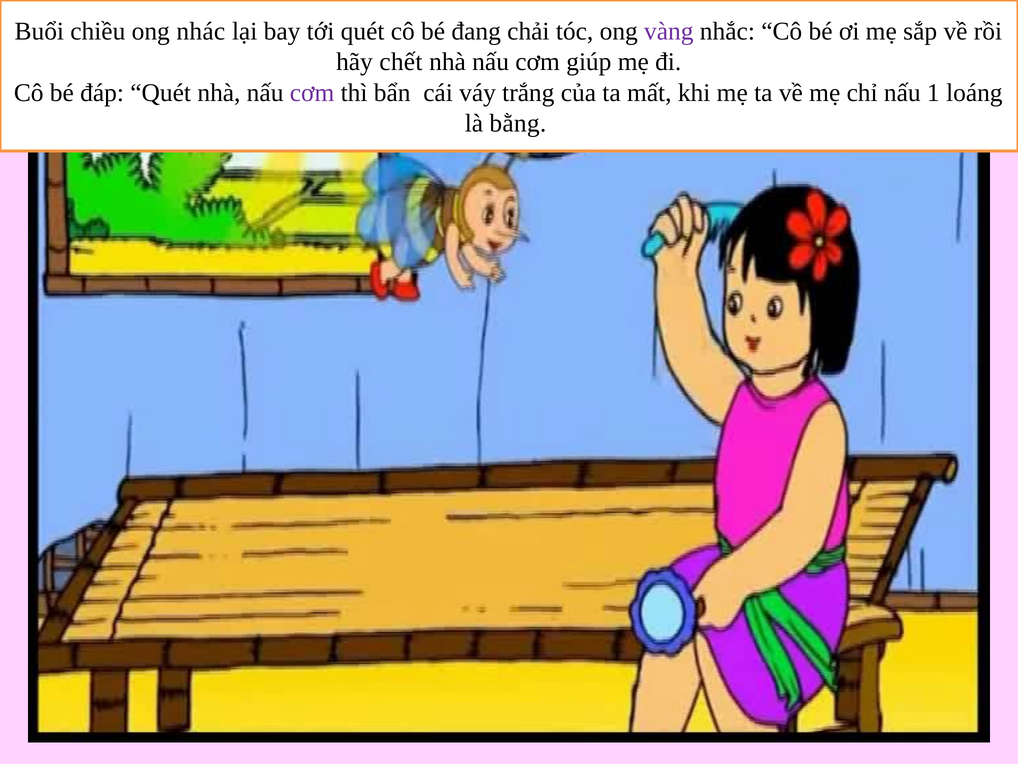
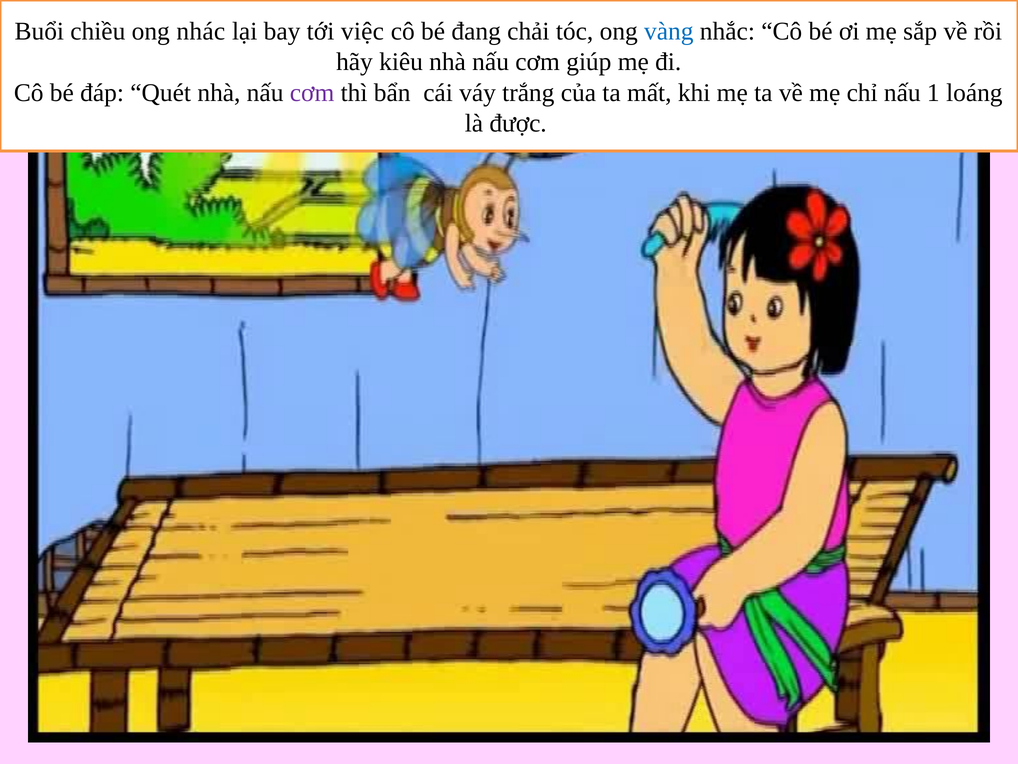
tới quét: quét -> việc (362, 31)
vàng colour: purple -> blue (669, 31)
chết: chết -> kiêu (401, 62)
bằng: bằng -> được (518, 123)
